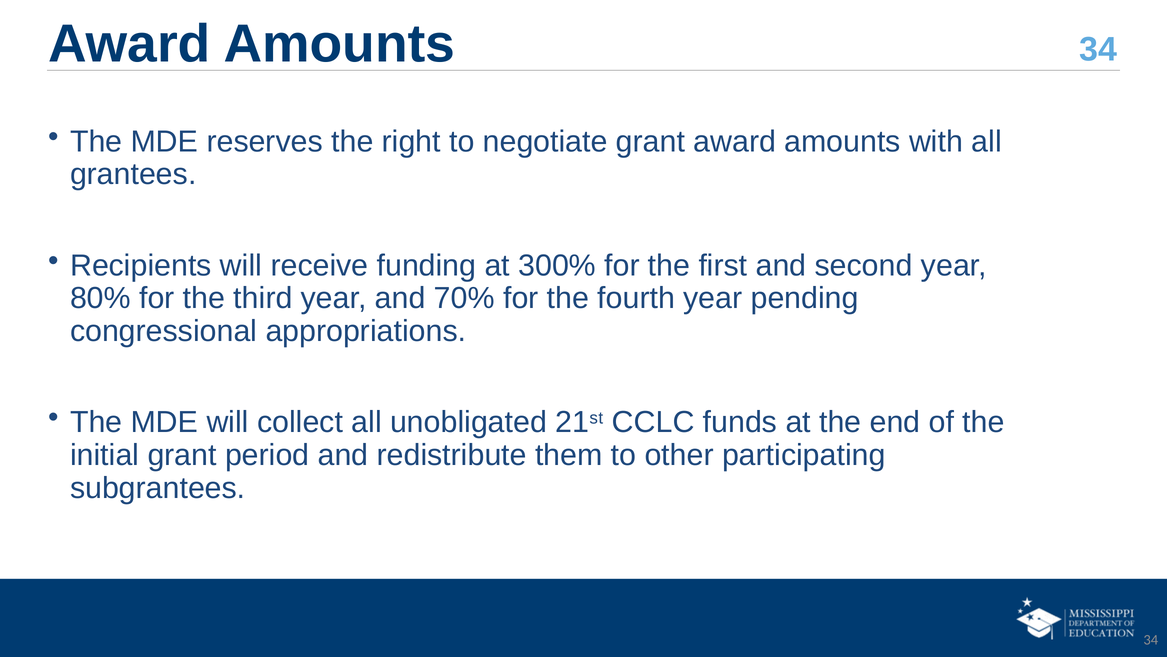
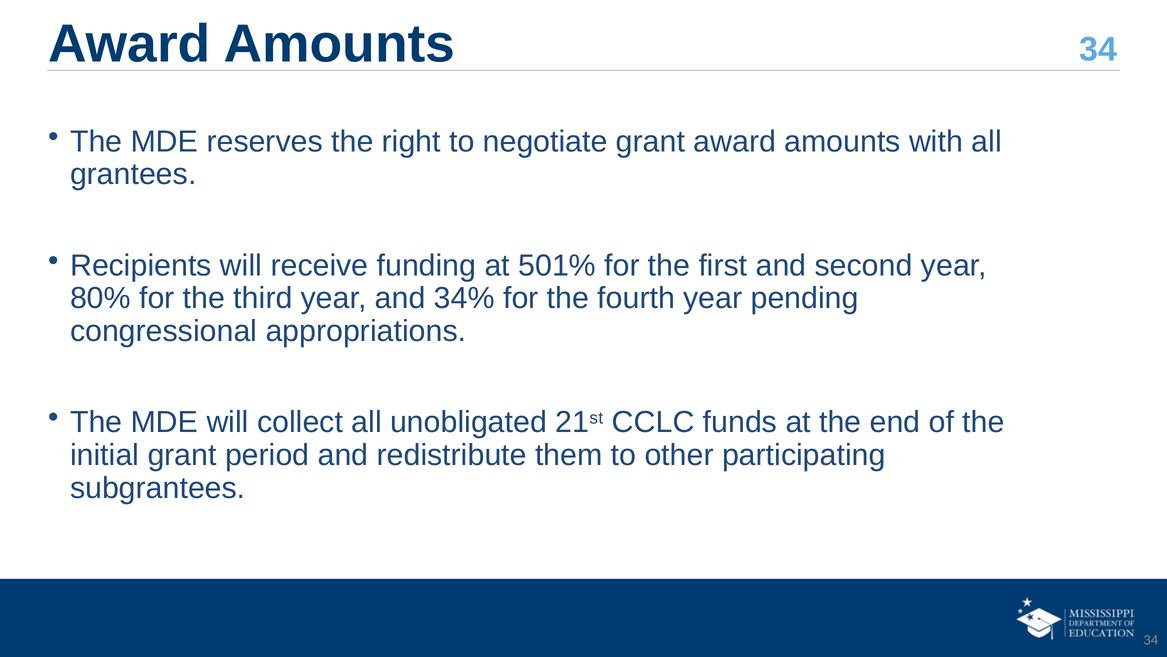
300%: 300% -> 501% (557, 265)
70%: 70% -> 34% (464, 298)
